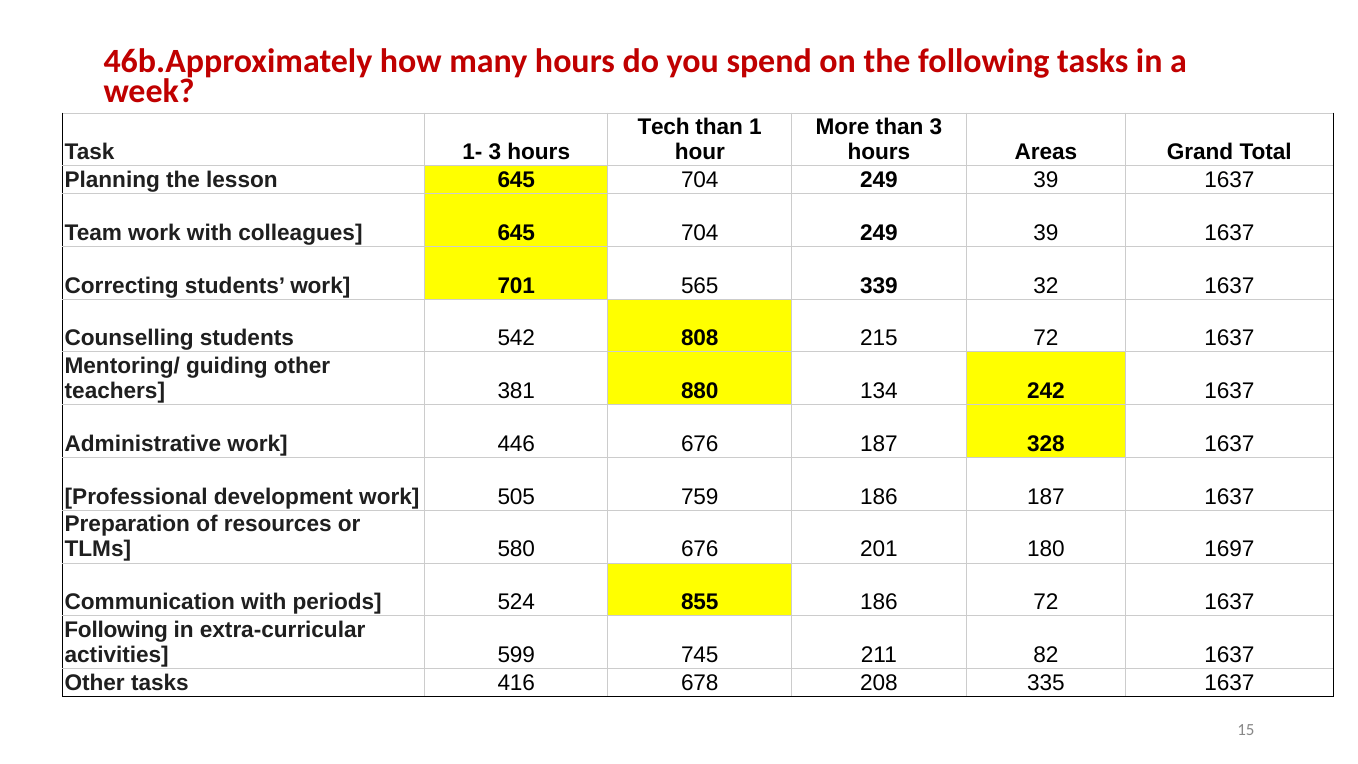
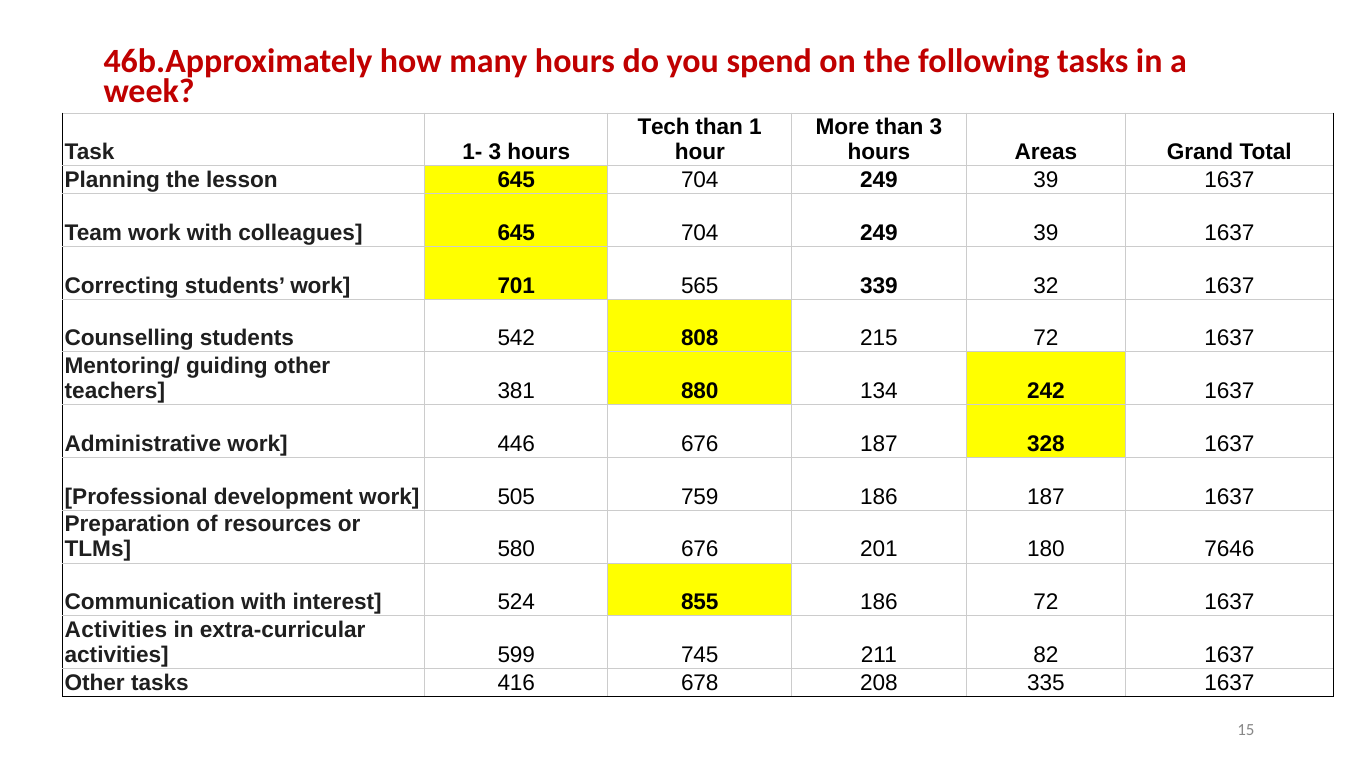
1697: 1697 -> 7646 (1229, 549)
periods: periods -> interest (337, 602)
Following: Following -> Activities (116, 630)
